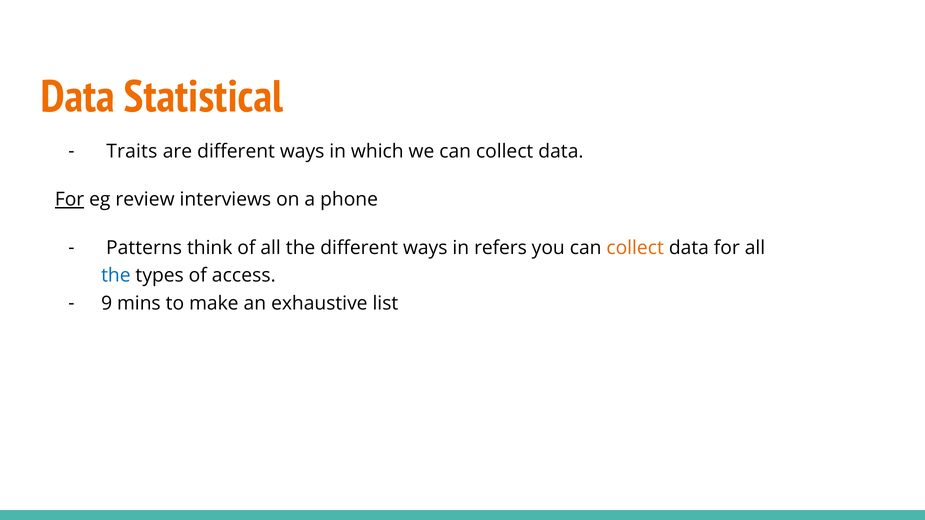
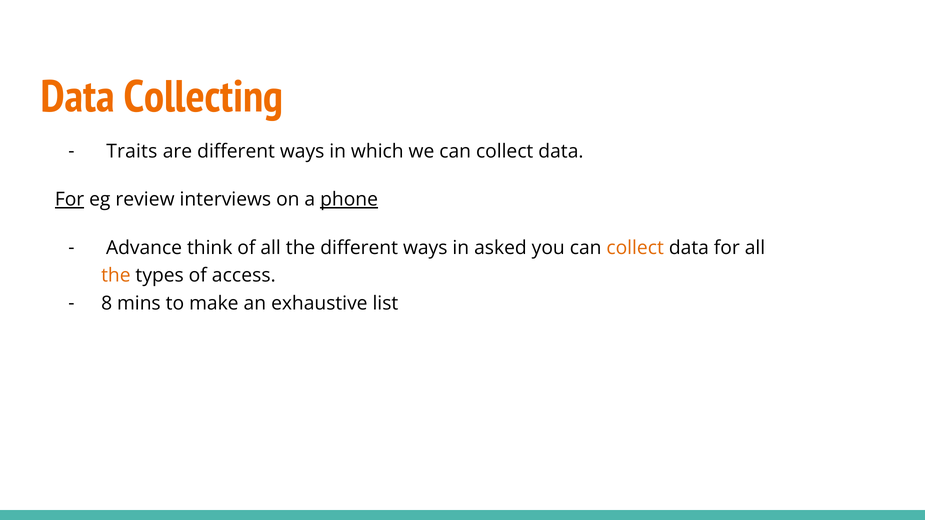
Statistical: Statistical -> Collecting (204, 97)
phone underline: none -> present (349, 200)
Patterns: Patterns -> Advance (144, 248)
refers: refers -> asked (500, 248)
the colour: blue -> orange (116, 276)
9: 9 -> 8 (107, 303)
